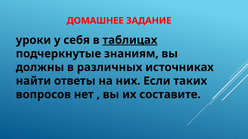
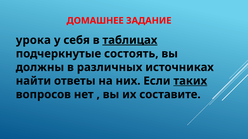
уроки: уроки -> урока (33, 40)
знаниям: знаниям -> состоять (131, 54)
таких underline: none -> present (190, 81)
